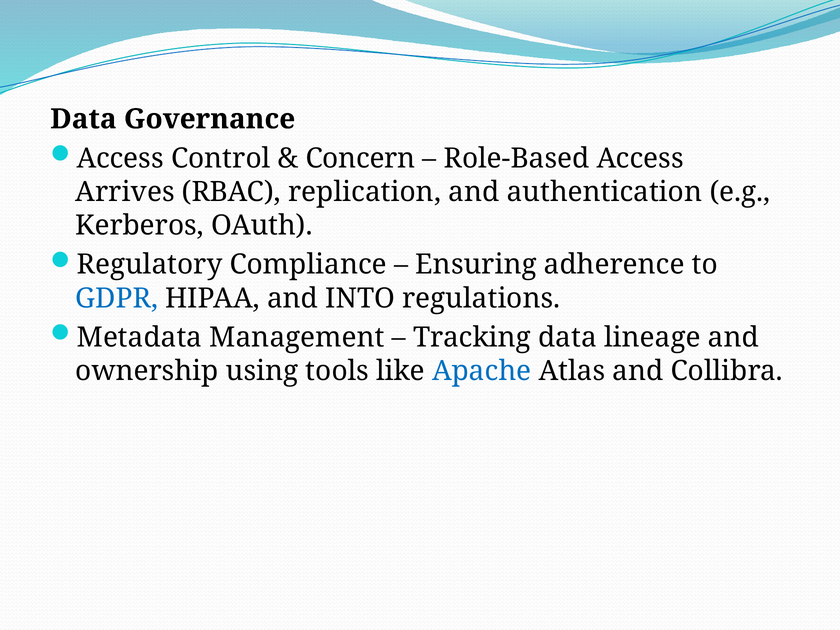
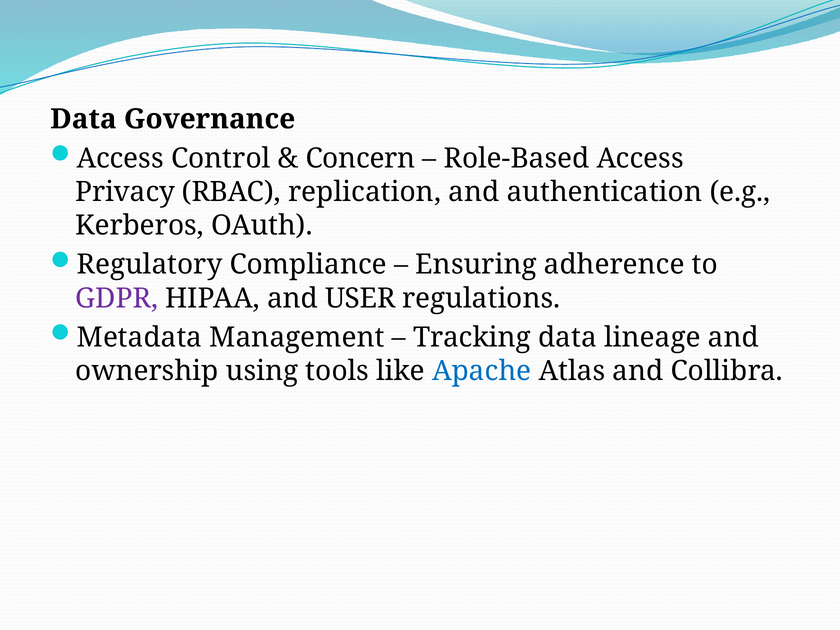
Arrives: Arrives -> Privacy (125, 192)
GDPR colour: blue -> purple (117, 298)
INTO: INTO -> USER (360, 298)
